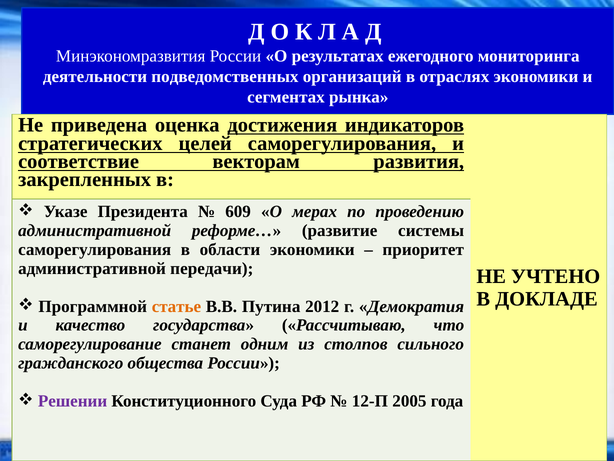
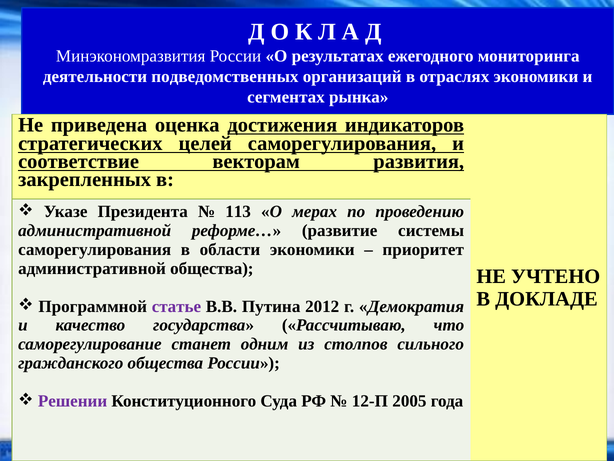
609: 609 -> 113 (238, 211)
административной передачи: передачи -> общества (212, 268)
статье colour: orange -> purple (176, 306)
